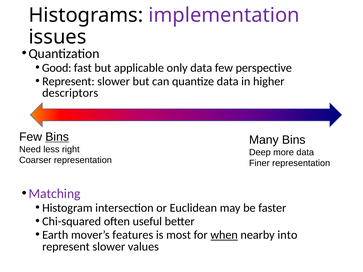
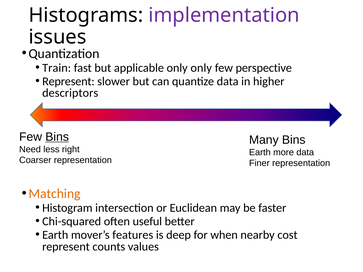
Good: Good -> Train (57, 68)
only data: data -> only (201, 68)
Deep: Deep -> Earth (260, 152)
Matching colour: purple -> orange (55, 194)
most: most -> deep (179, 235)
when underline: present -> none (224, 235)
into: into -> cost (287, 235)
slower: slower -> counts (109, 247)
